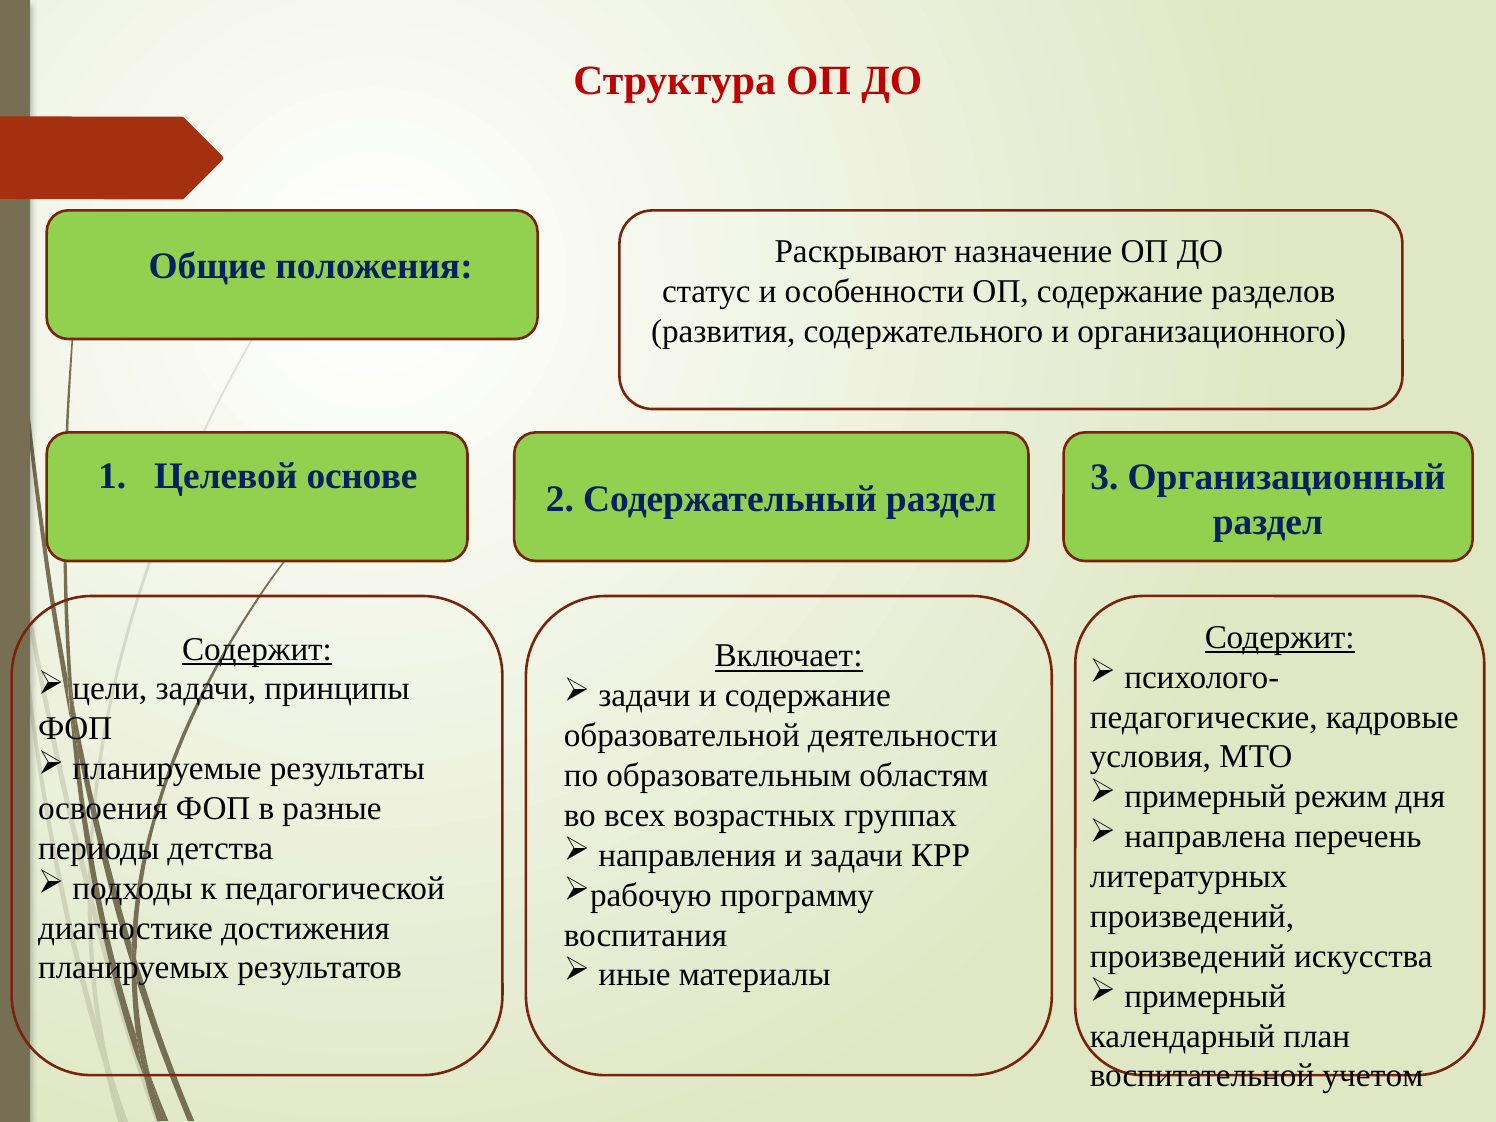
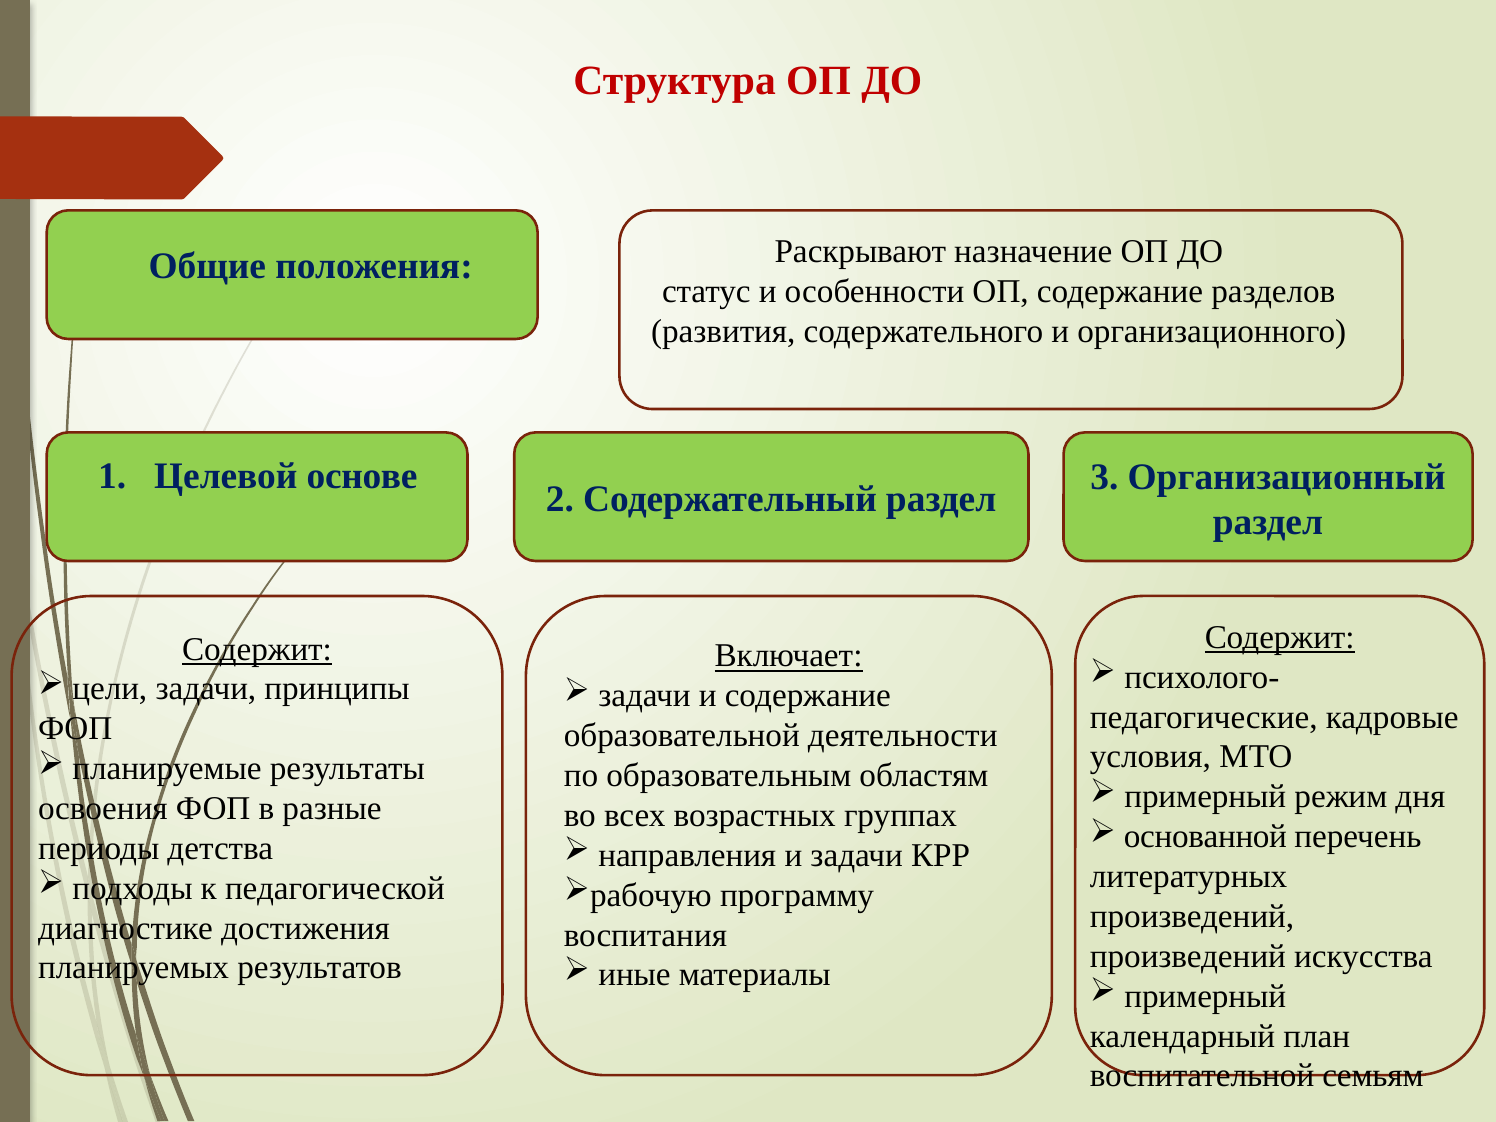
направлена: направлена -> основанной (1205, 837)
учетом: учетом -> семьям (1373, 1076)
